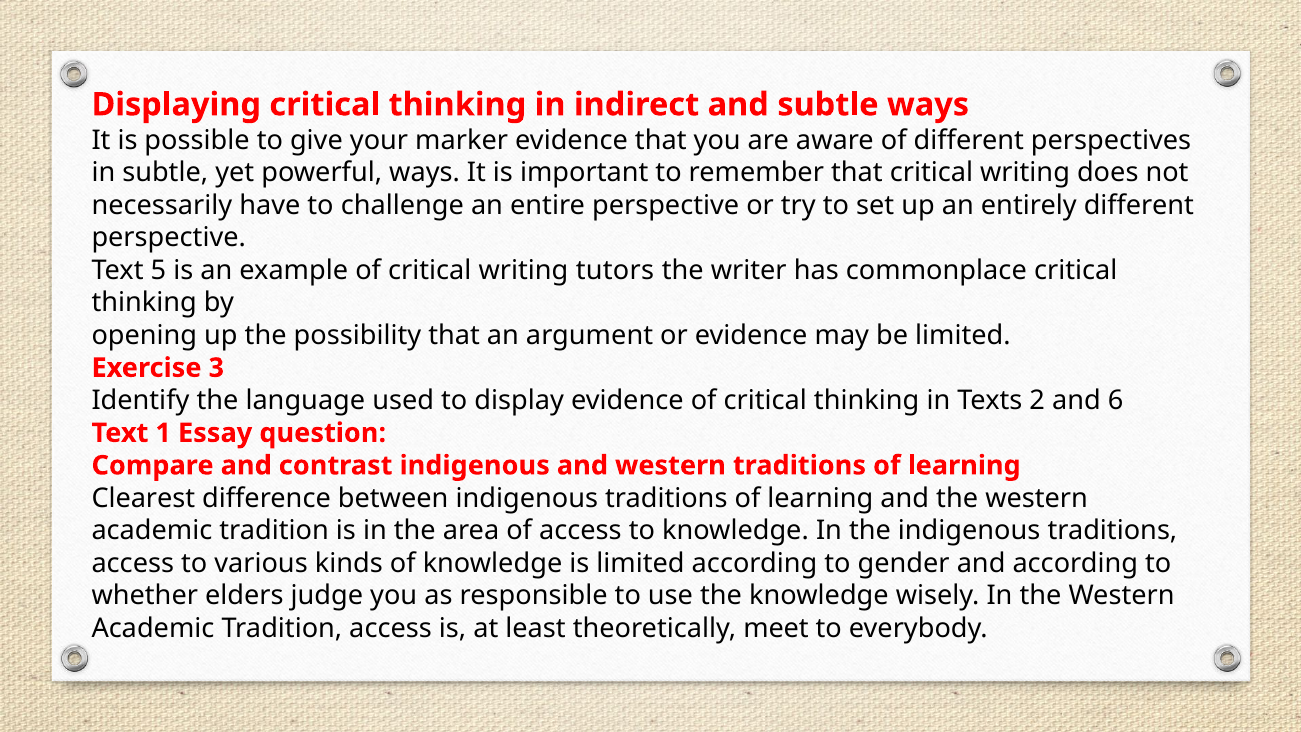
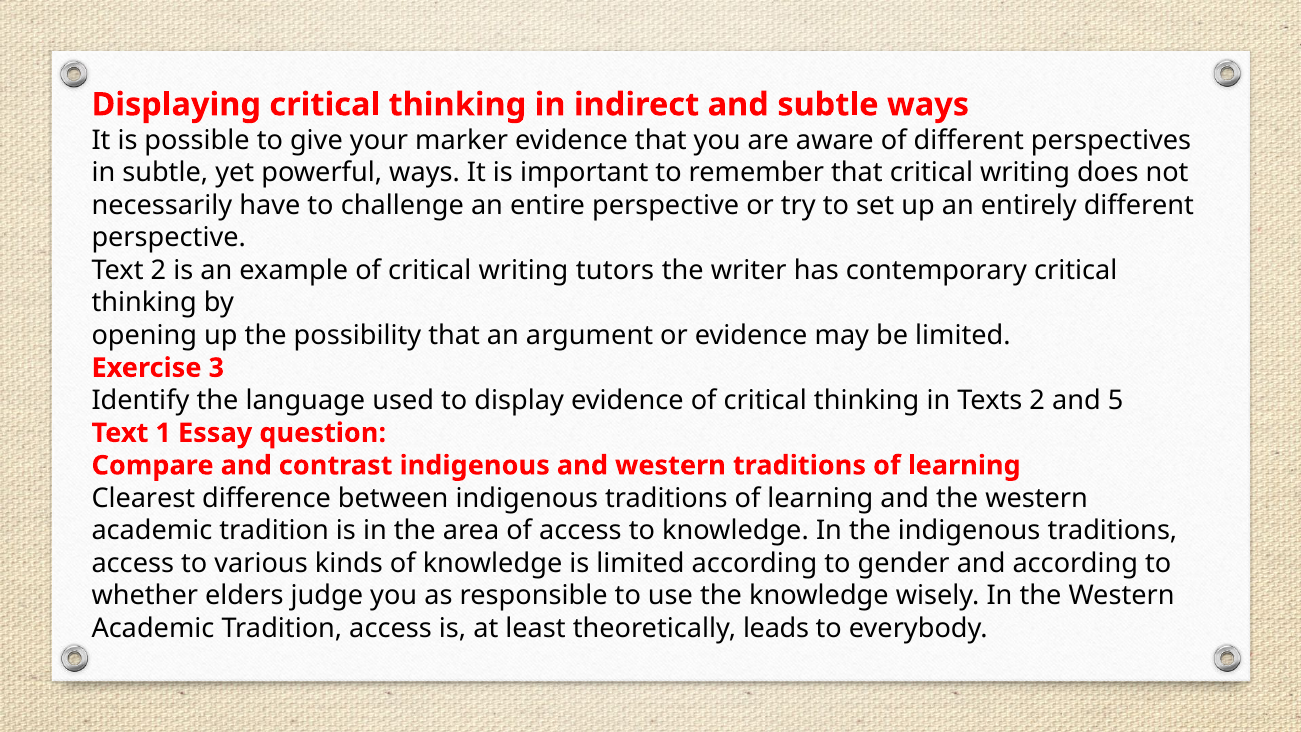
Text 5: 5 -> 2 (158, 270)
commonplace: commonplace -> contemporary (936, 270)
6: 6 -> 5 (1116, 400)
meet: meet -> leads (776, 628)
